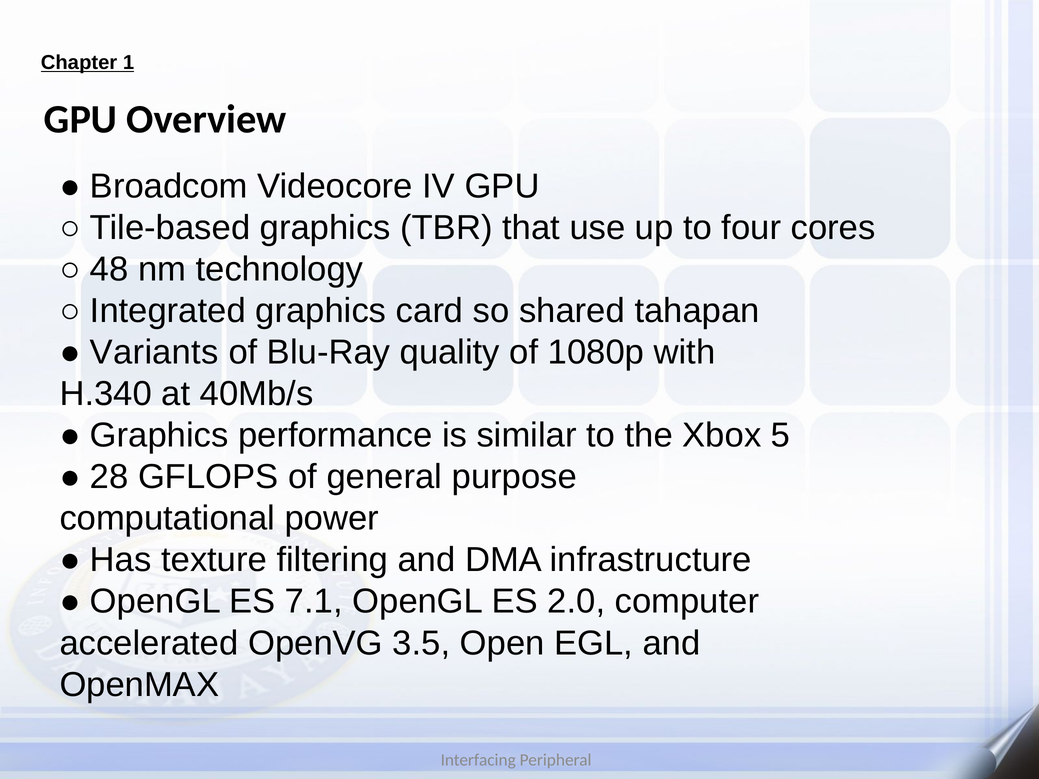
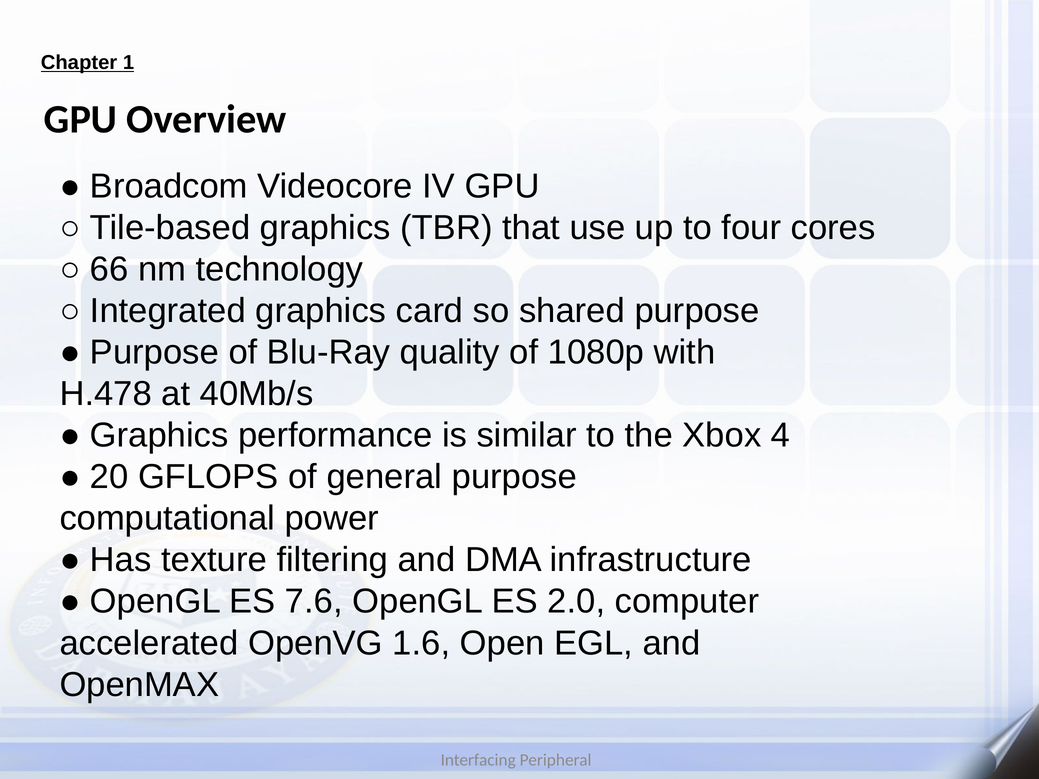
48: 48 -> 66 (109, 269)
shared tahapan: tahapan -> purpose (697, 311)
Variants: Variants -> Purpose (154, 352)
H.340: H.340 -> H.478 (106, 394)
5: 5 -> 4 (781, 435)
28: 28 -> 20 (109, 477)
7.1: 7.1 -> 7.6 (314, 602)
3.5: 3.5 -> 1.6 (421, 643)
